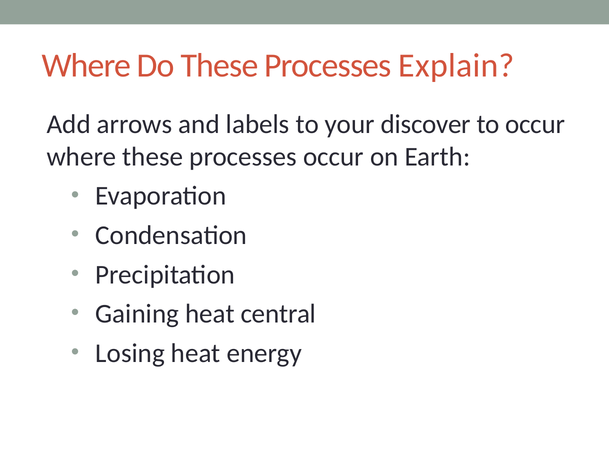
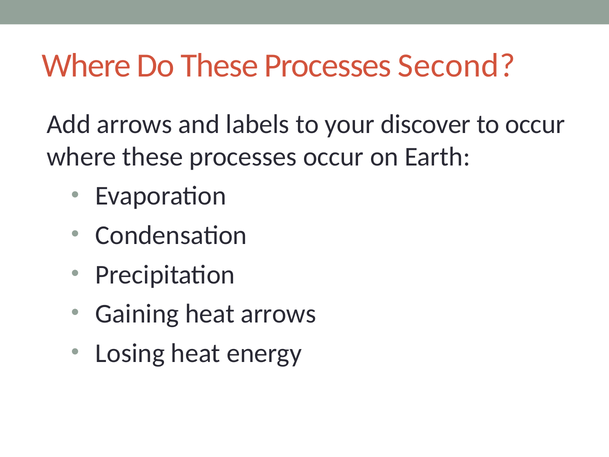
Explain: Explain -> Second (456, 66)
heat central: central -> arrows (278, 314)
